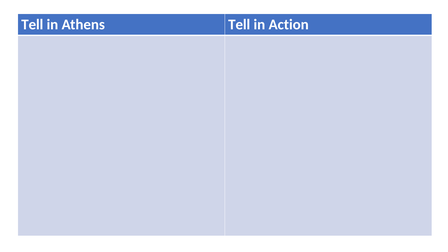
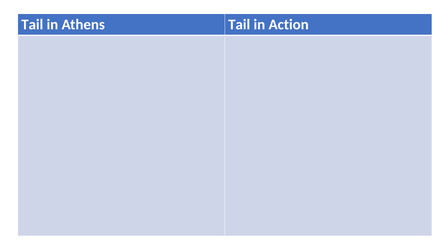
Tell: Tell -> Tail (32, 25)
Athens Tell: Tell -> Tail (239, 25)
